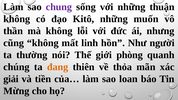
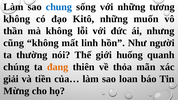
chung colour: purple -> blue (59, 7)
thuận: thuận -> tương (162, 7)
phòng: phòng -> huống (130, 55)
